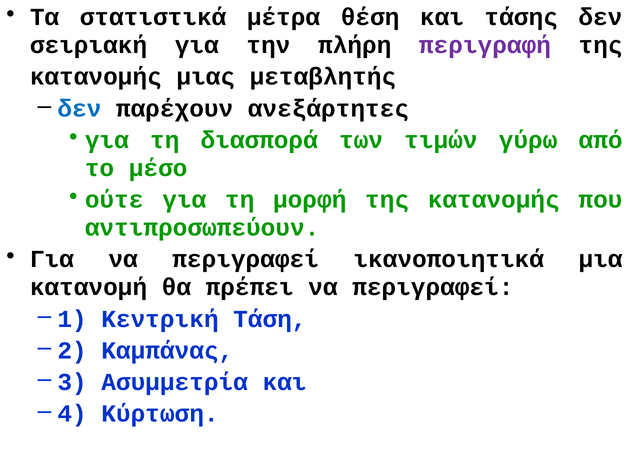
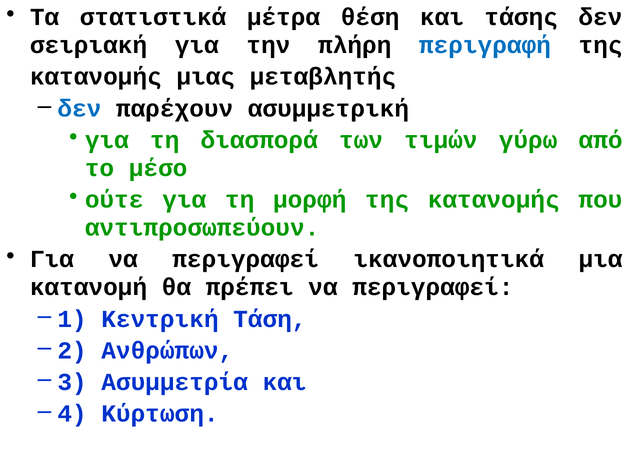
περιγραφή colour: purple -> blue (485, 45)
ανεξάρτητες: ανεξάρτητες -> ασυμμετρική (328, 109)
Καμπάνας: Καμπάνας -> Ανθρώπων (167, 350)
